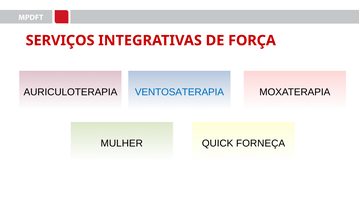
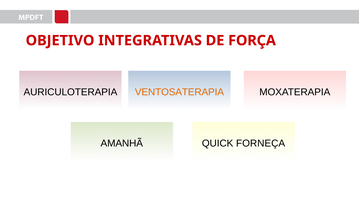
SERVIÇOS: SERVIÇOS -> OBJETIVO (60, 41)
VENTOSATERAPIA colour: blue -> orange (179, 92)
MULHER: MULHER -> AMANHÃ (122, 143)
